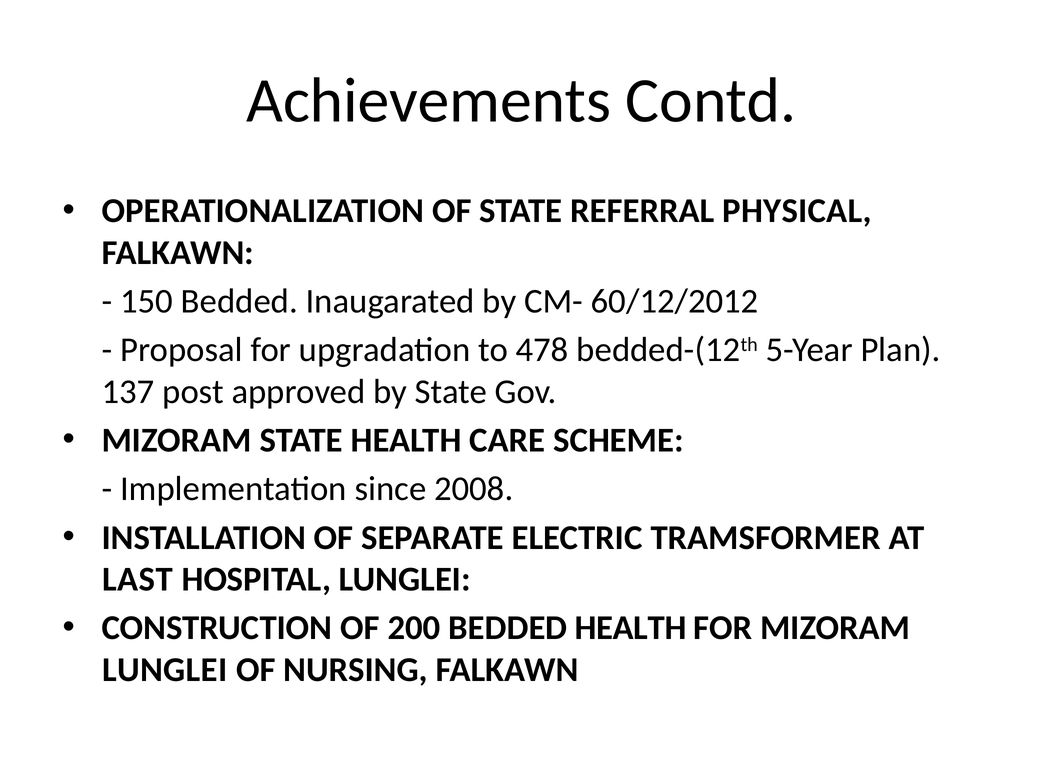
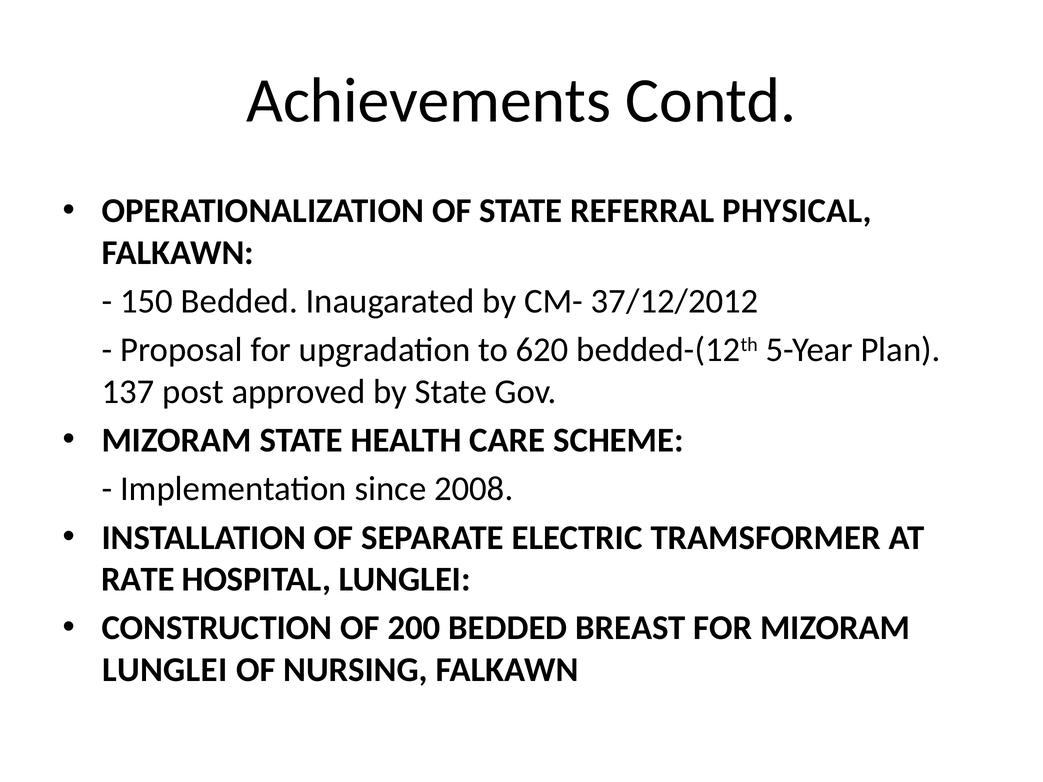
60/12/2012: 60/12/2012 -> 37/12/2012 (675, 301)
478: 478 -> 620 (542, 350)
LAST: LAST -> RATE (138, 580)
BEDDED HEALTH: HEALTH -> BREAST (630, 628)
